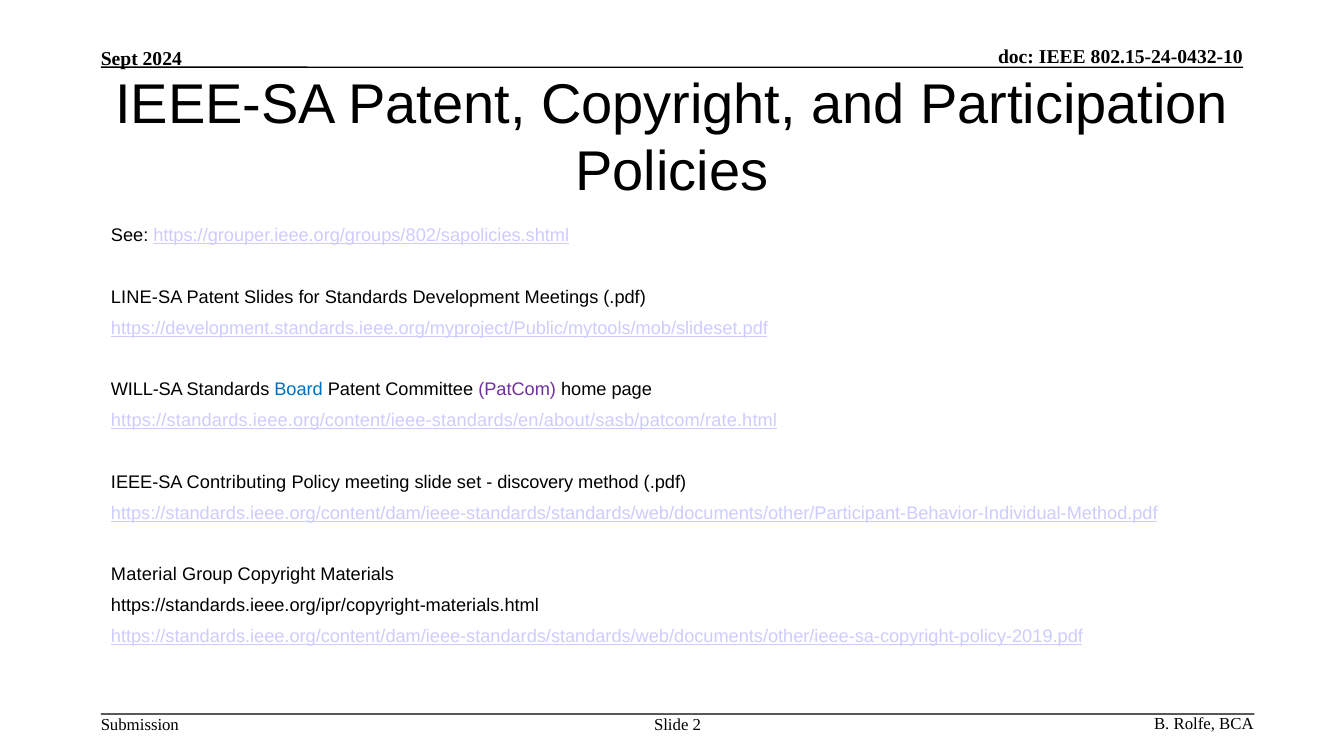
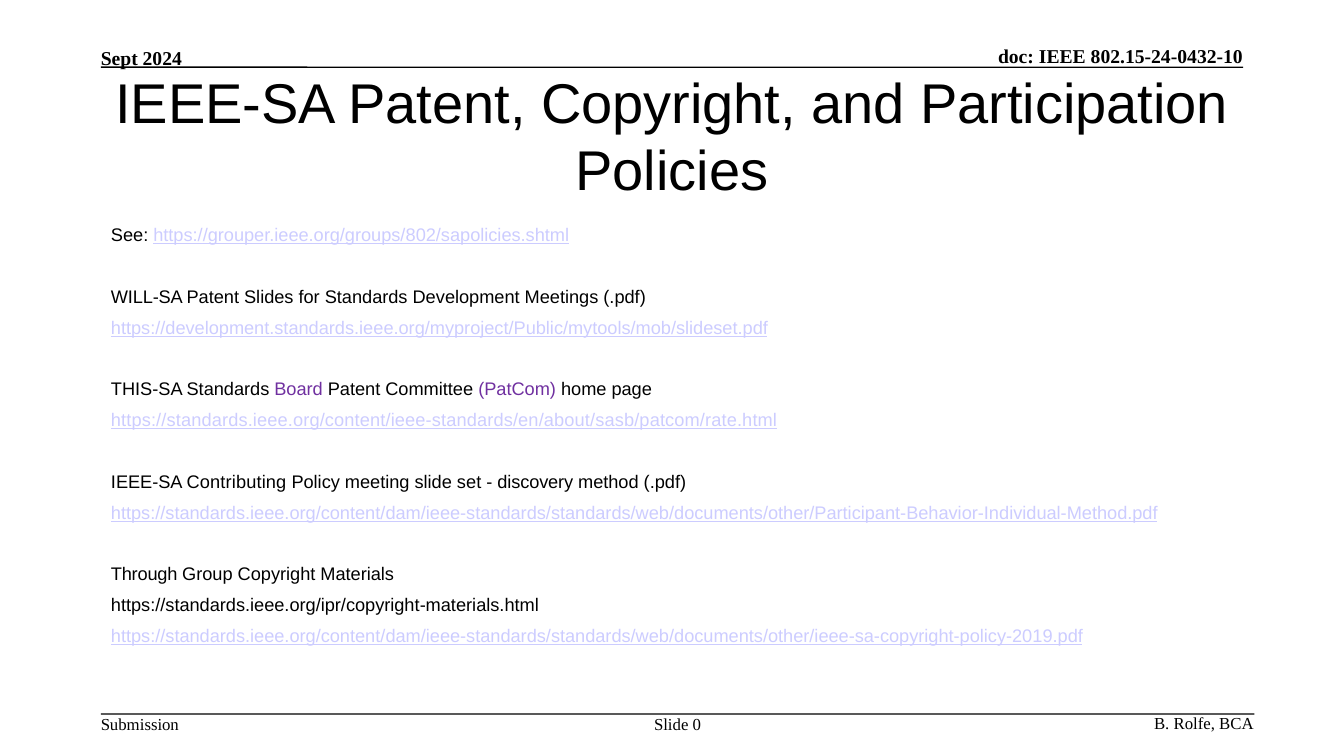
LINE-SA: LINE-SA -> WILL-SA (147, 297)
WILL-SA: WILL-SA -> THIS-SA (147, 390)
Board colour: blue -> purple (299, 390)
Material: Material -> Through (144, 575)
2: 2 -> 0 (697, 725)
